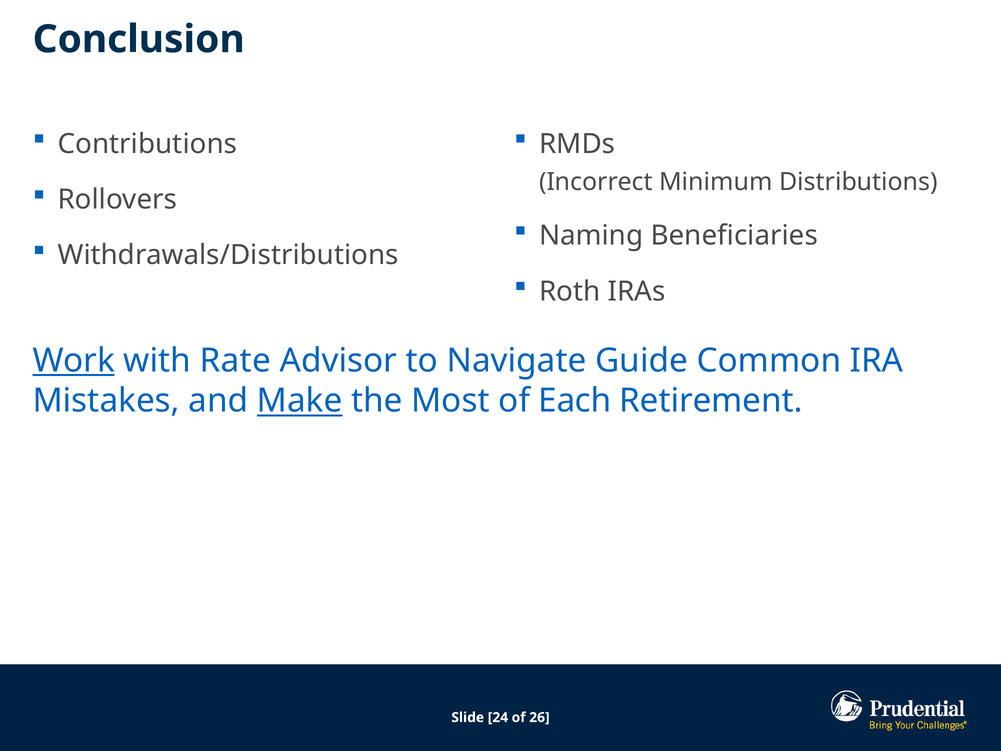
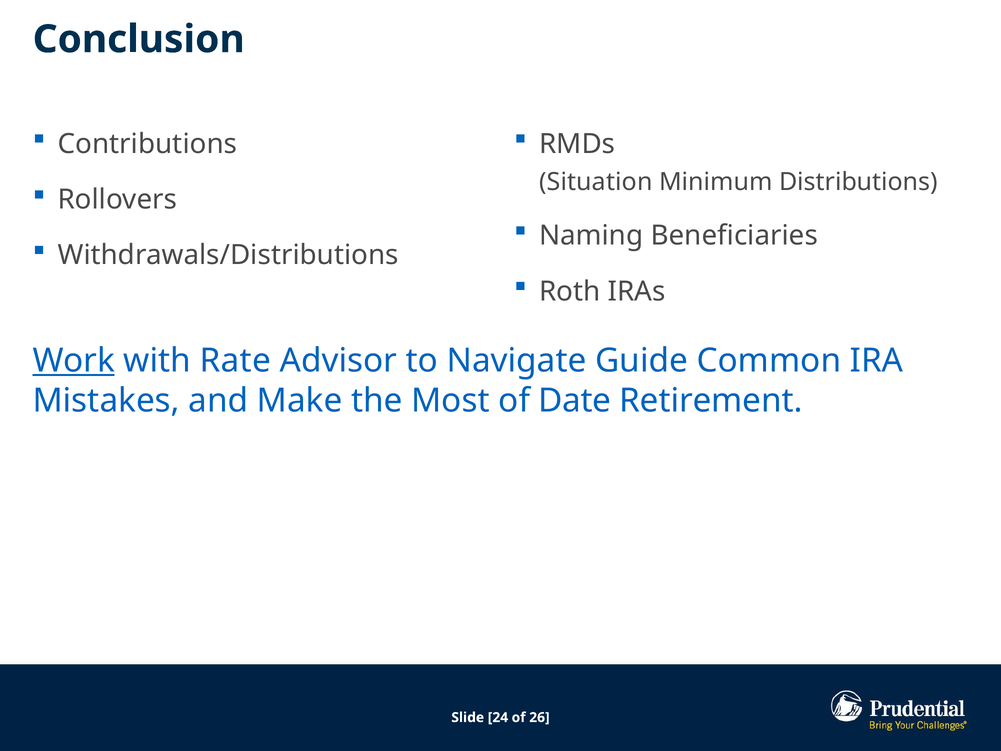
Incorrect: Incorrect -> Situation (596, 182)
Make underline: present -> none (300, 401)
Each: Each -> Date (575, 401)
